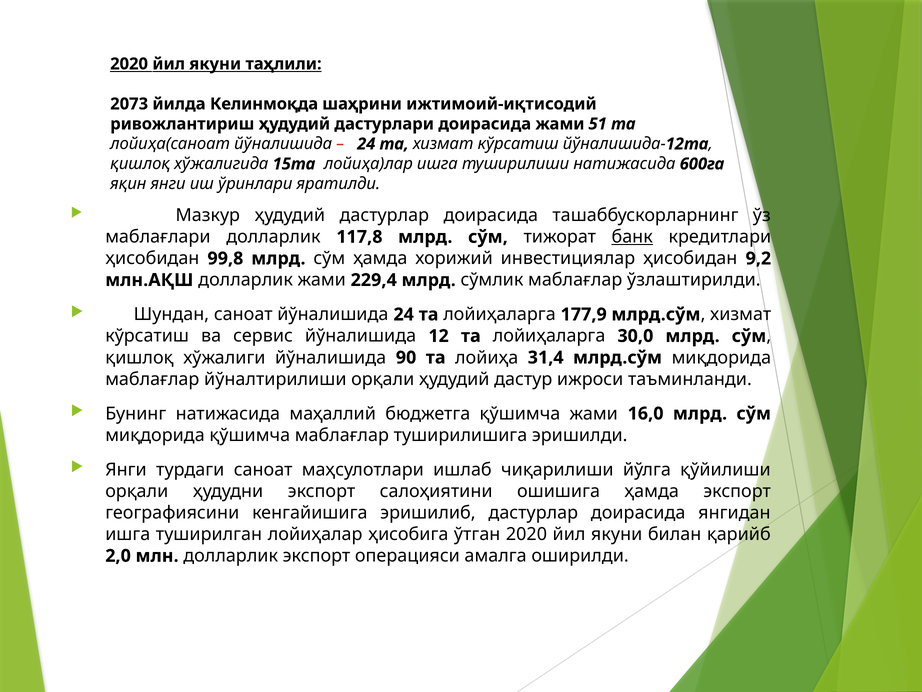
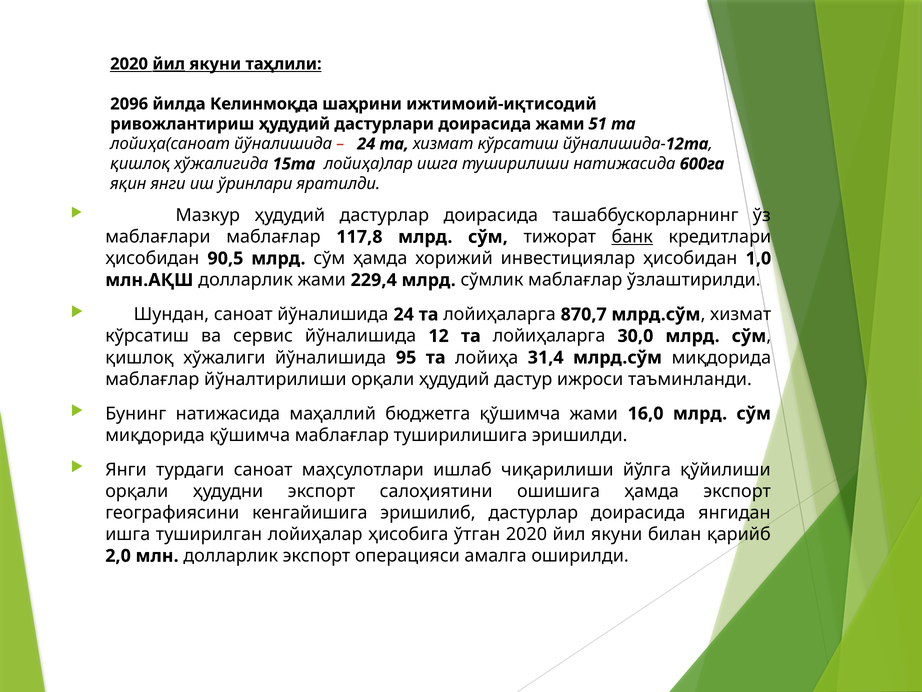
йил underline: none -> present (169, 64)
2073: 2073 -> 2096 (129, 104)
маблағлари долларлик: долларлик -> маблағлар (273, 237)
99,8: 99,8 -> 90,5 (225, 258)
9,2: 9,2 -> 1,0 (758, 258)
177,9: 177,9 -> 870,7 (584, 314)
90: 90 -> 95 (406, 357)
